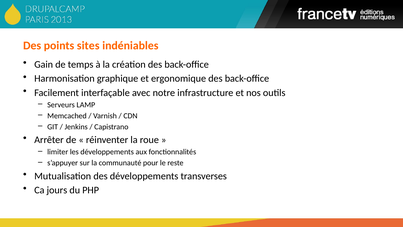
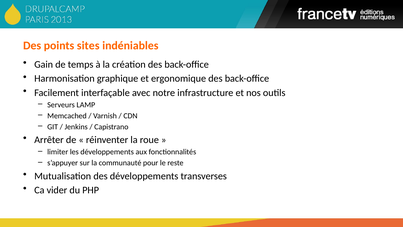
jours: jours -> vider (57, 190)
